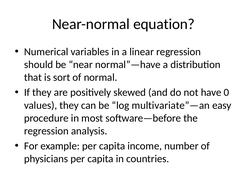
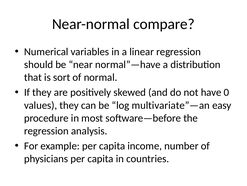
equation: equation -> compare (164, 24)
